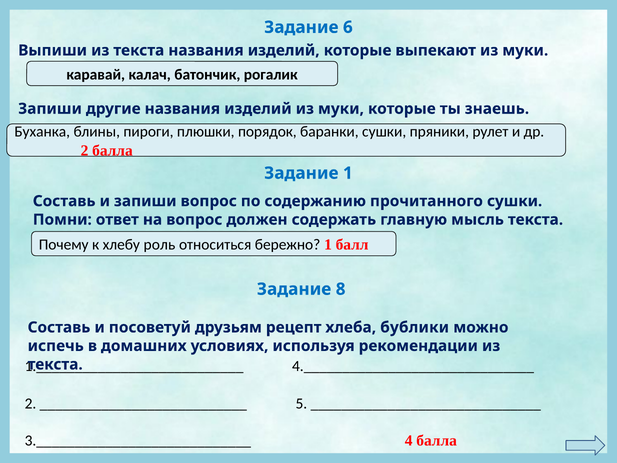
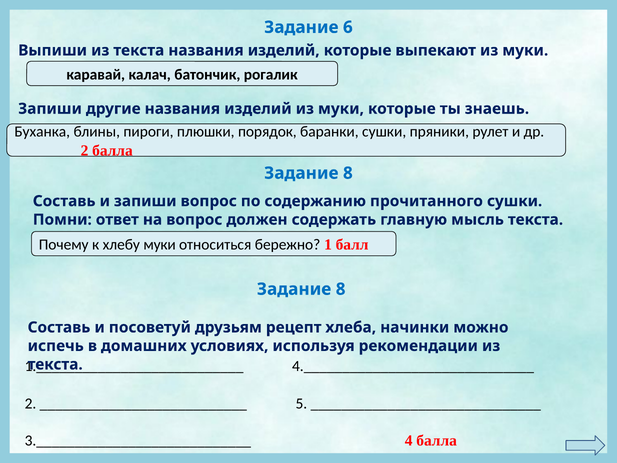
1: 1 -> 8 (348, 173)
хлебу роль: роль -> муки (160, 245)
бублики: бублики -> начинки (415, 327)
